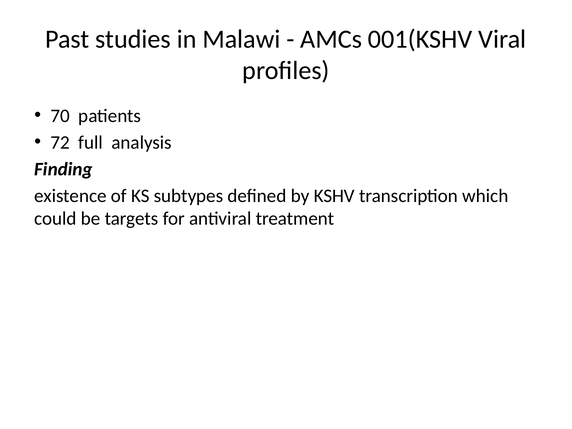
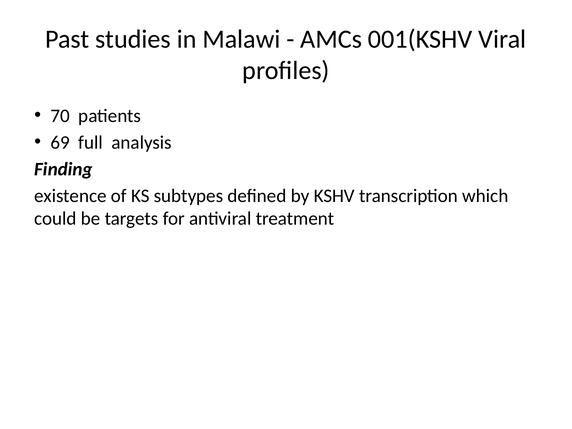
72: 72 -> 69 (60, 142)
